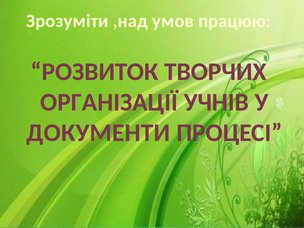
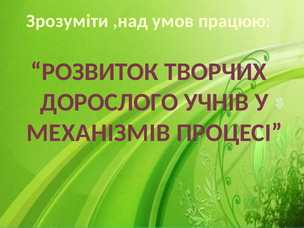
ОРГАНІЗАЦІЇ: ОРГАНІЗАЦІЇ -> ДОРОСЛОГО (109, 102)
ДОКУМЕНТИ: ДОКУМЕНТИ -> МЕХАНІЗМІВ (98, 133)
